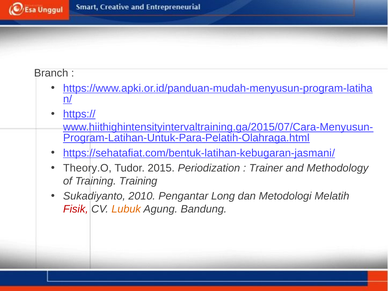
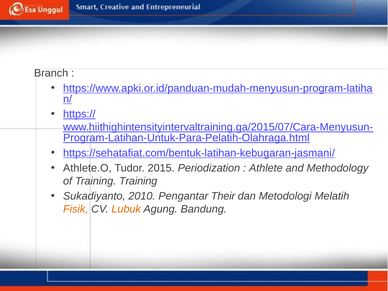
Theory.O: Theory.O -> Athlete.O (87, 168)
Trainer: Trainer -> Athlete (266, 168)
Long: Long -> Their (223, 196)
Fisik colour: red -> orange (76, 209)
